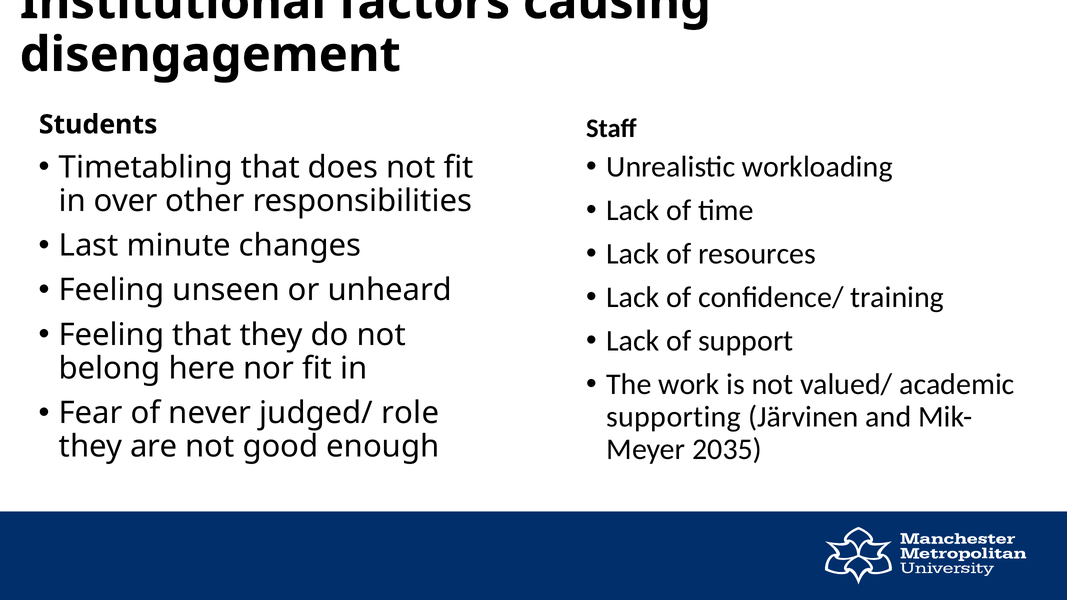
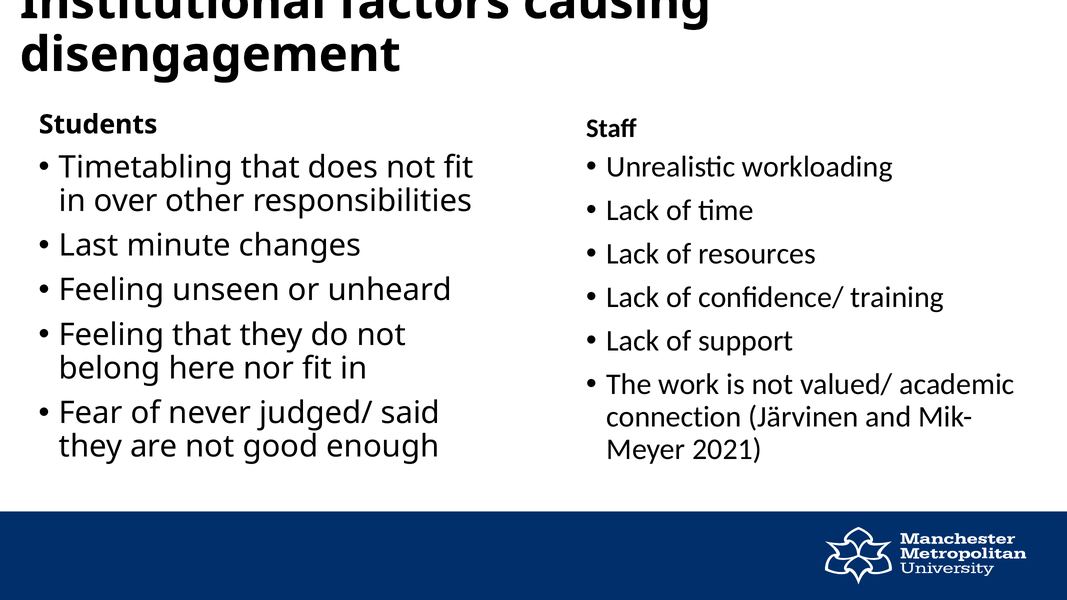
role: role -> said (411, 413)
supporting: supporting -> connection (674, 417)
2035: 2035 -> 2021 (727, 450)
